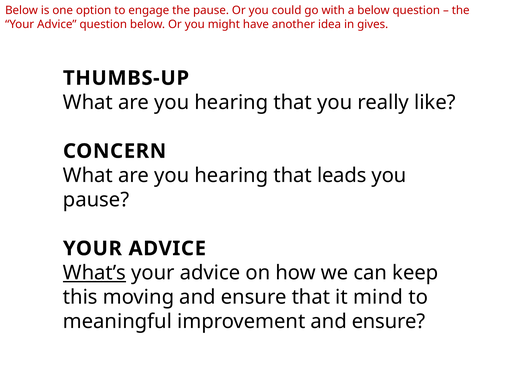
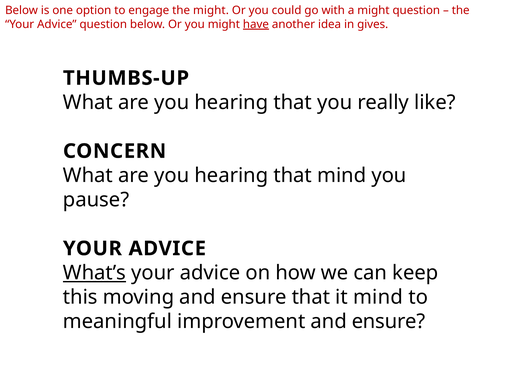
the pause: pause -> might (211, 10)
a below: below -> might (373, 10)
have underline: none -> present (256, 24)
that leads: leads -> mind (342, 175)
